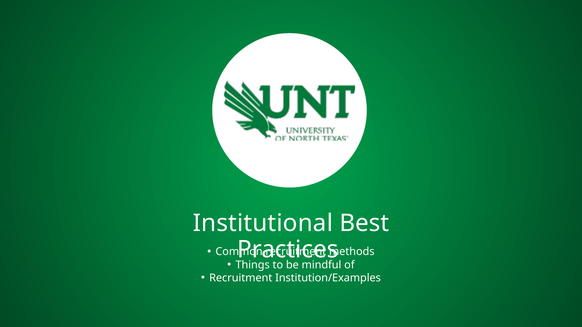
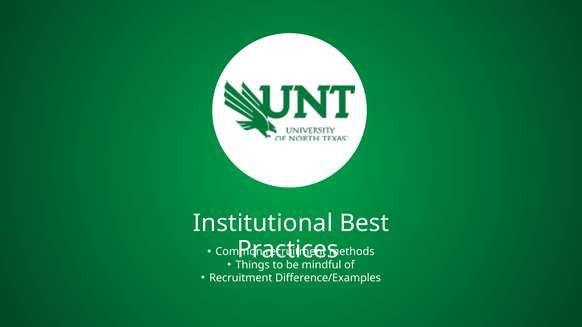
Institution/Examples: Institution/Examples -> Difference/Examples (328, 278)
